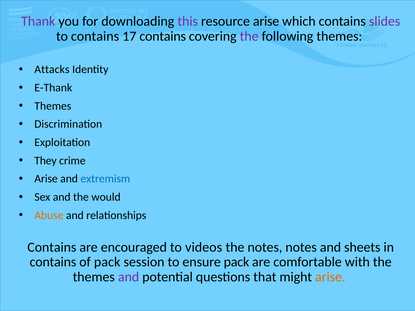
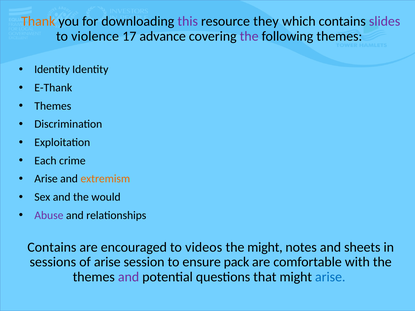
Thank colour: purple -> orange (38, 21)
resource arise: arise -> they (266, 21)
to contains: contains -> violence (95, 36)
17 contains: contains -> advance (163, 36)
Attacks: Attacks -> Identity (52, 70)
They: They -> Each (45, 161)
extremism colour: blue -> orange (105, 179)
Abuse colour: orange -> purple (49, 215)
the notes: notes -> might (265, 247)
contains: contains -> sessions (53, 262)
of pack: pack -> arise (107, 262)
arise colour: orange -> blue (330, 277)
